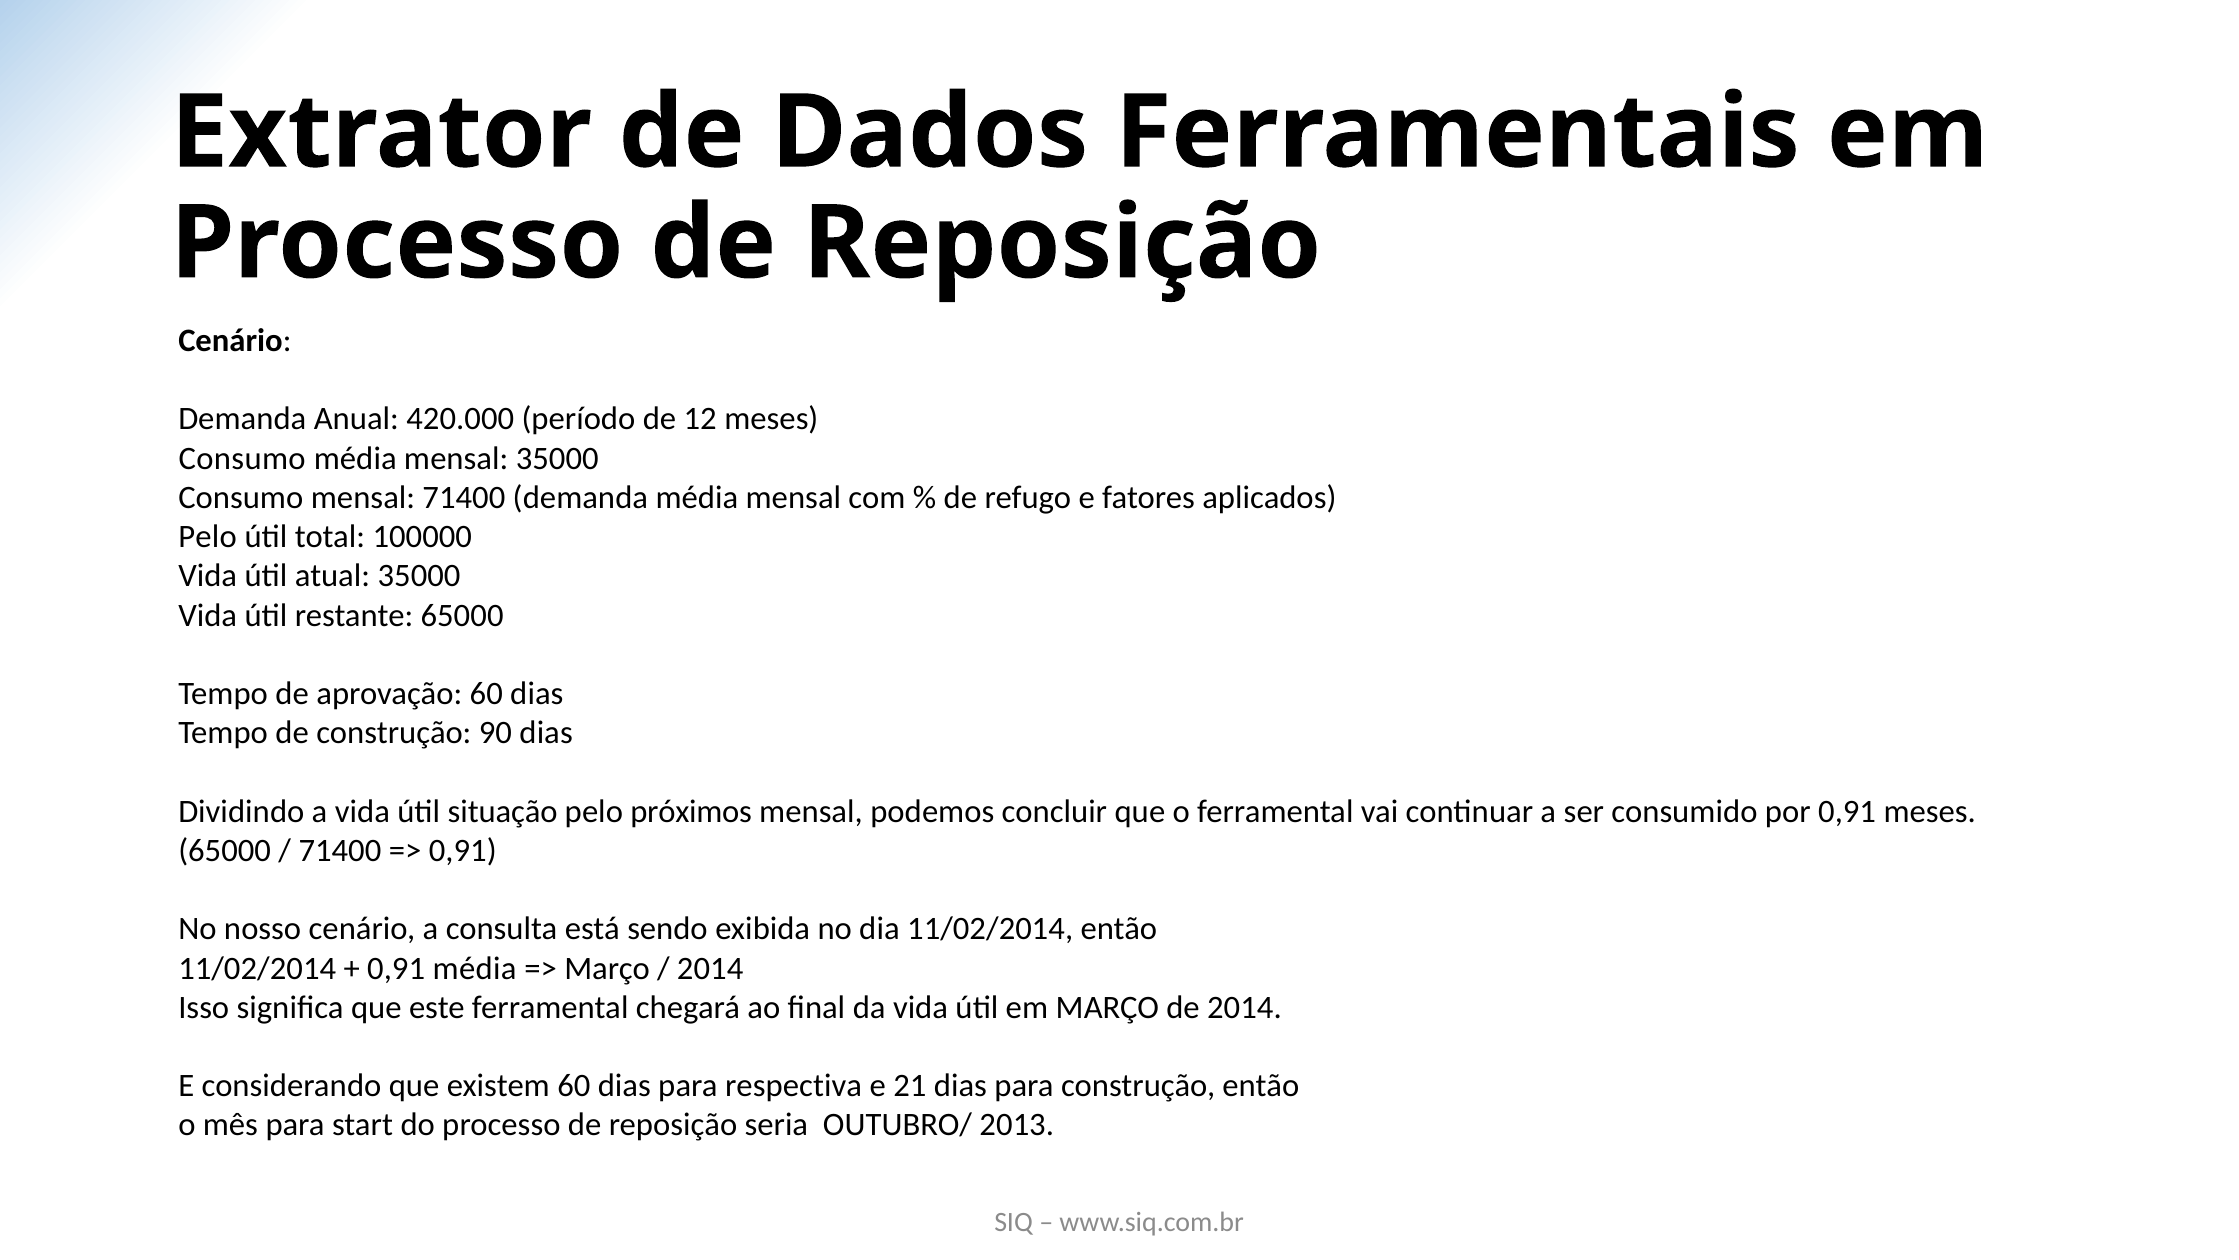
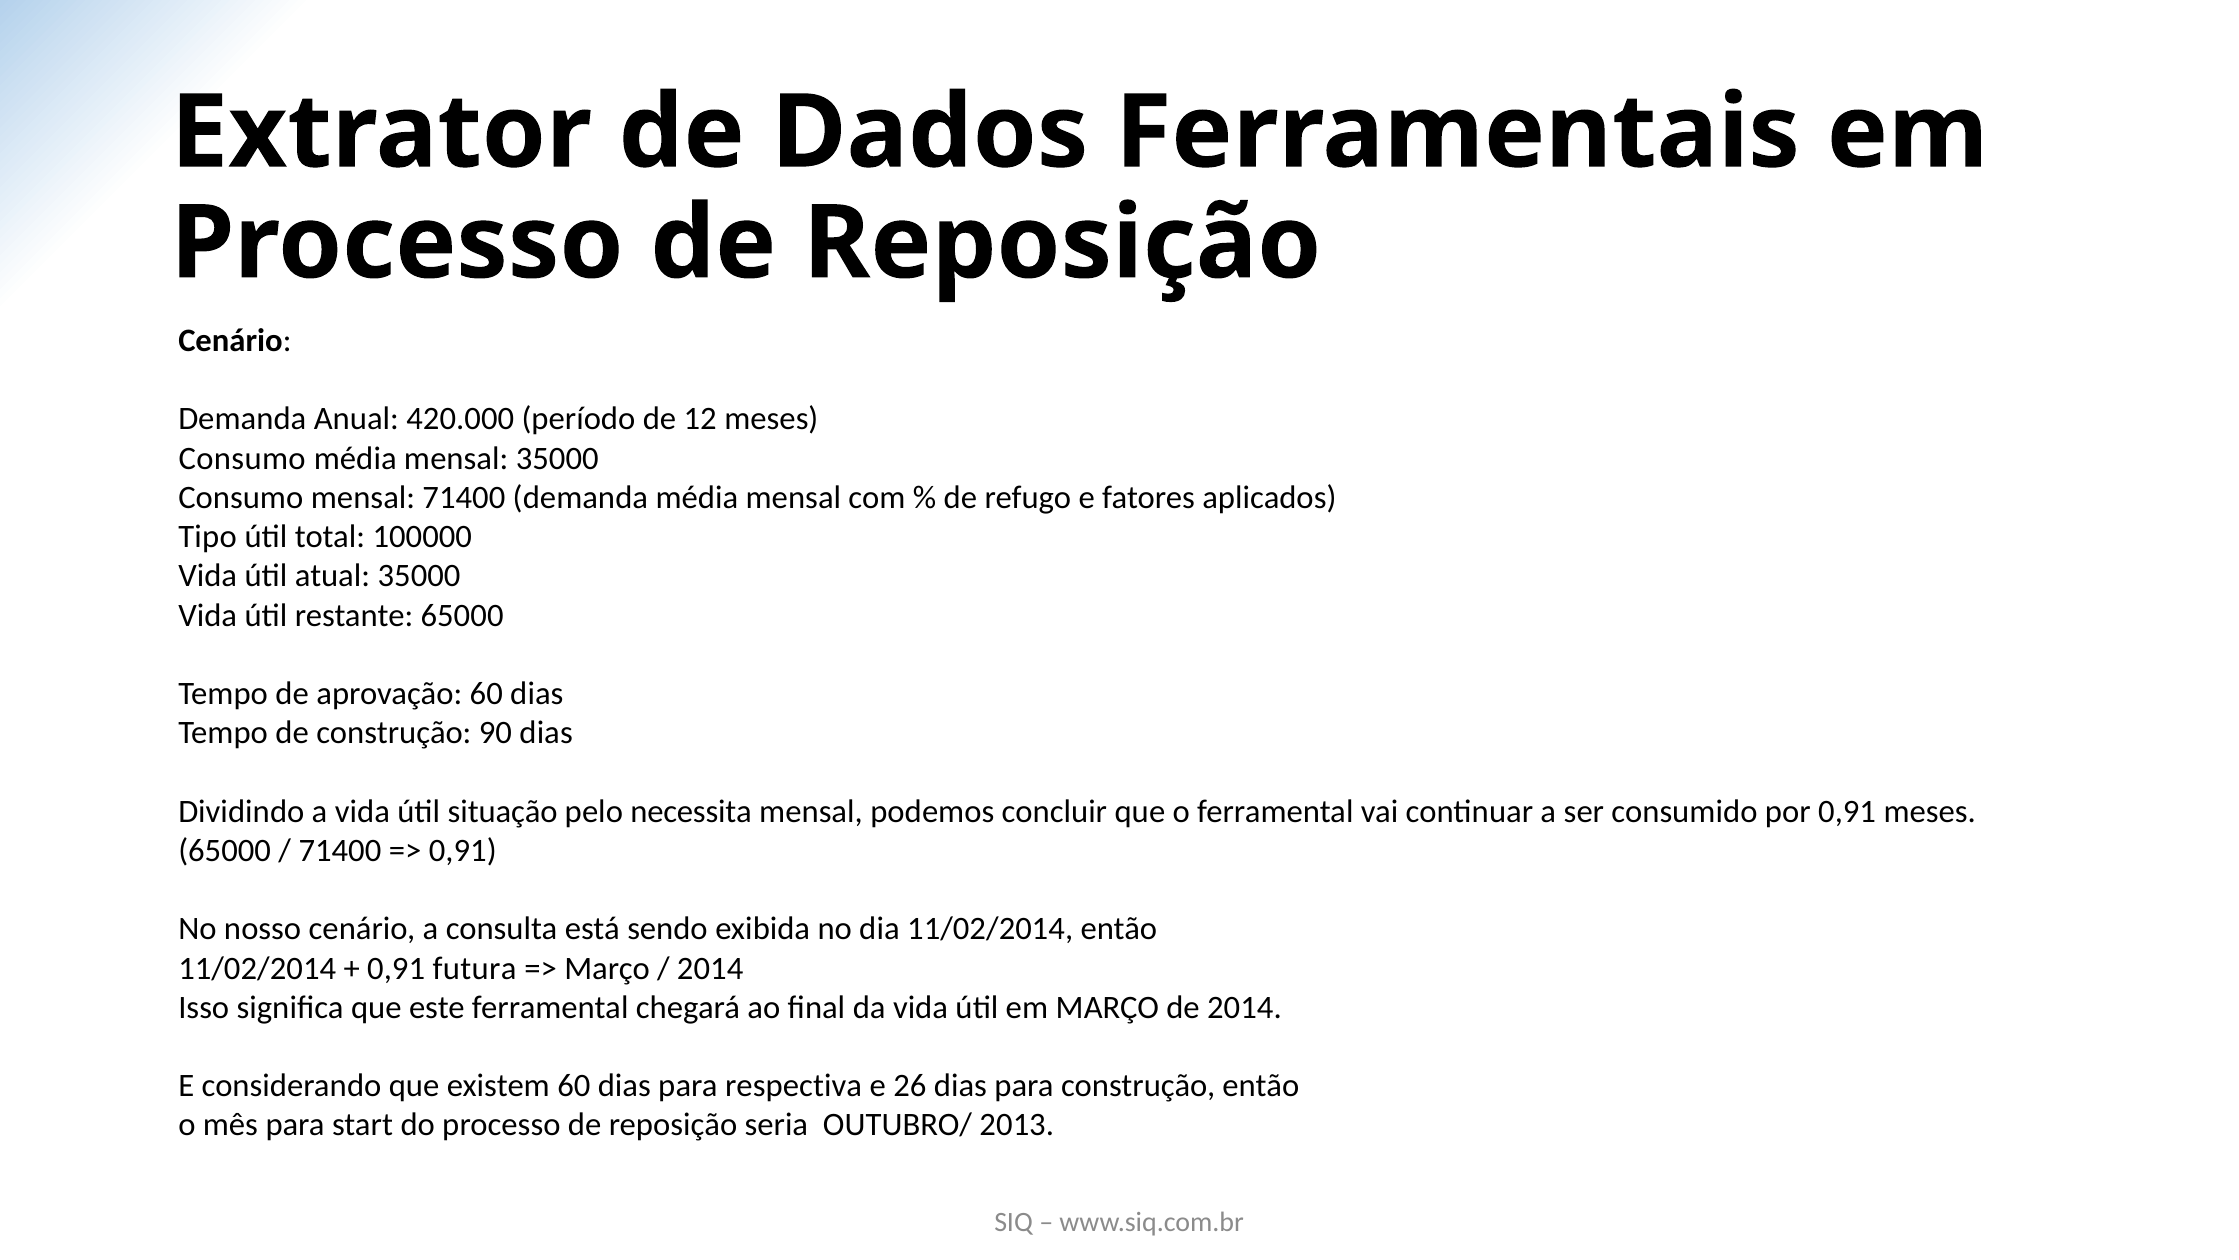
Pelo: Pelo -> Tipo (208, 537)
próximos: próximos -> necessita (691, 811)
0,91 média: média -> futura (475, 968)
21: 21 -> 26 (910, 1085)
